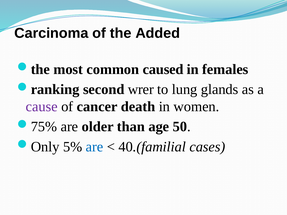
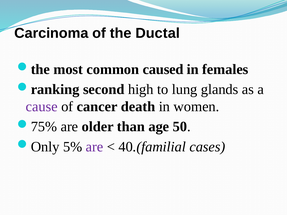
Added: Added -> Ductal (158, 33)
wrer: wrer -> high (141, 89)
are colour: blue -> purple (94, 147)
